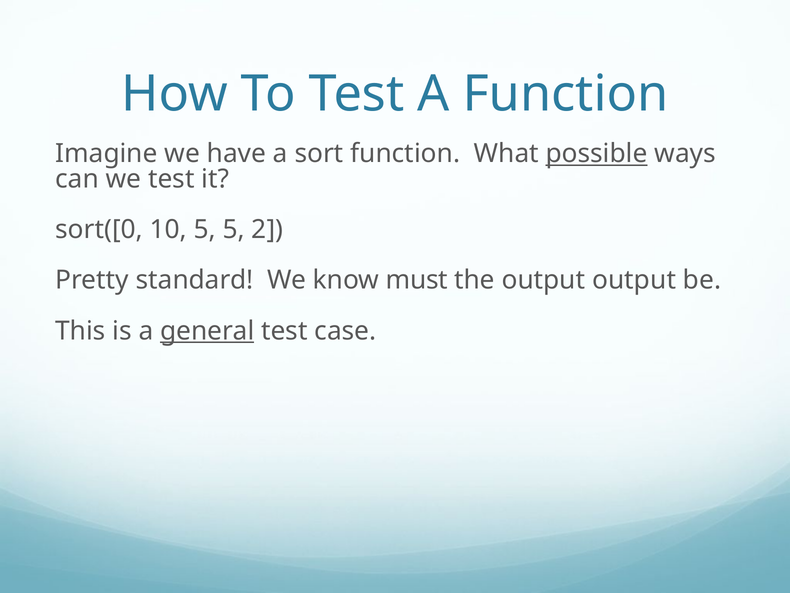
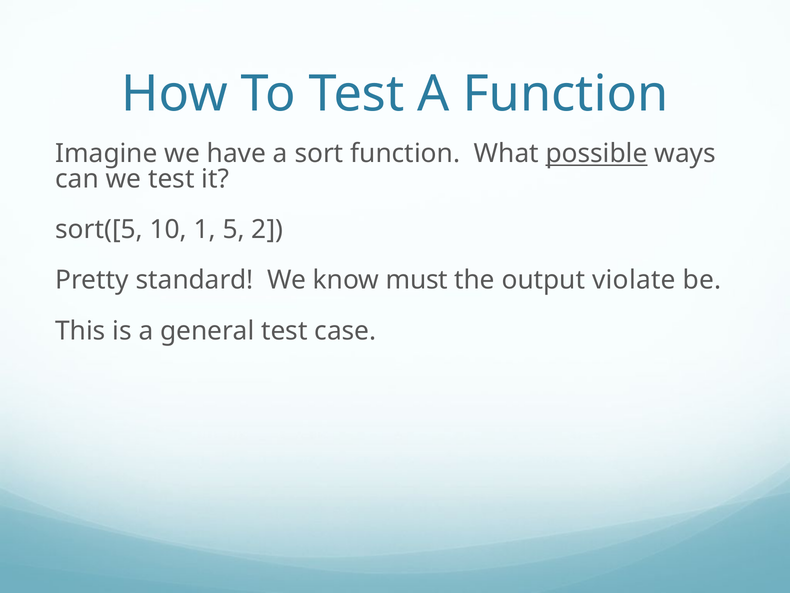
sort([0: sort([0 -> sort([5 (99, 229)
10 5: 5 -> 1 (205, 229)
output output: output -> violate (634, 280)
general underline: present -> none (207, 331)
